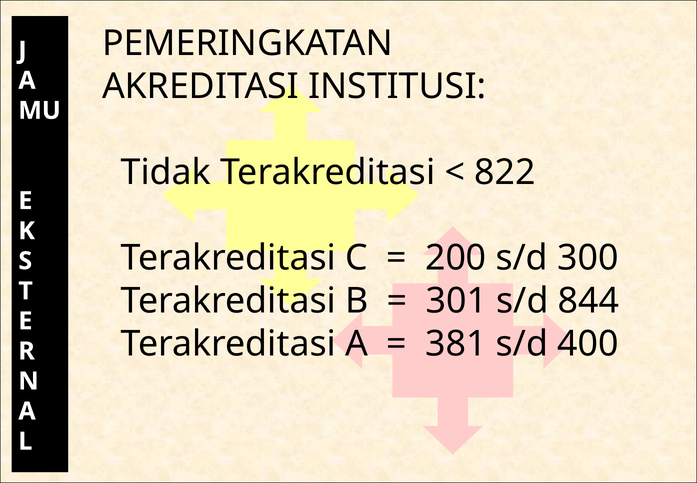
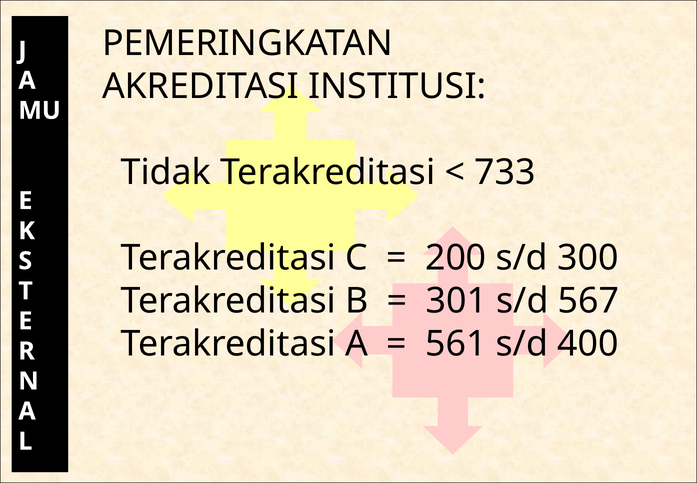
822: 822 -> 733 (505, 172)
844: 844 -> 567 (588, 301)
381: 381 -> 561 (456, 344)
